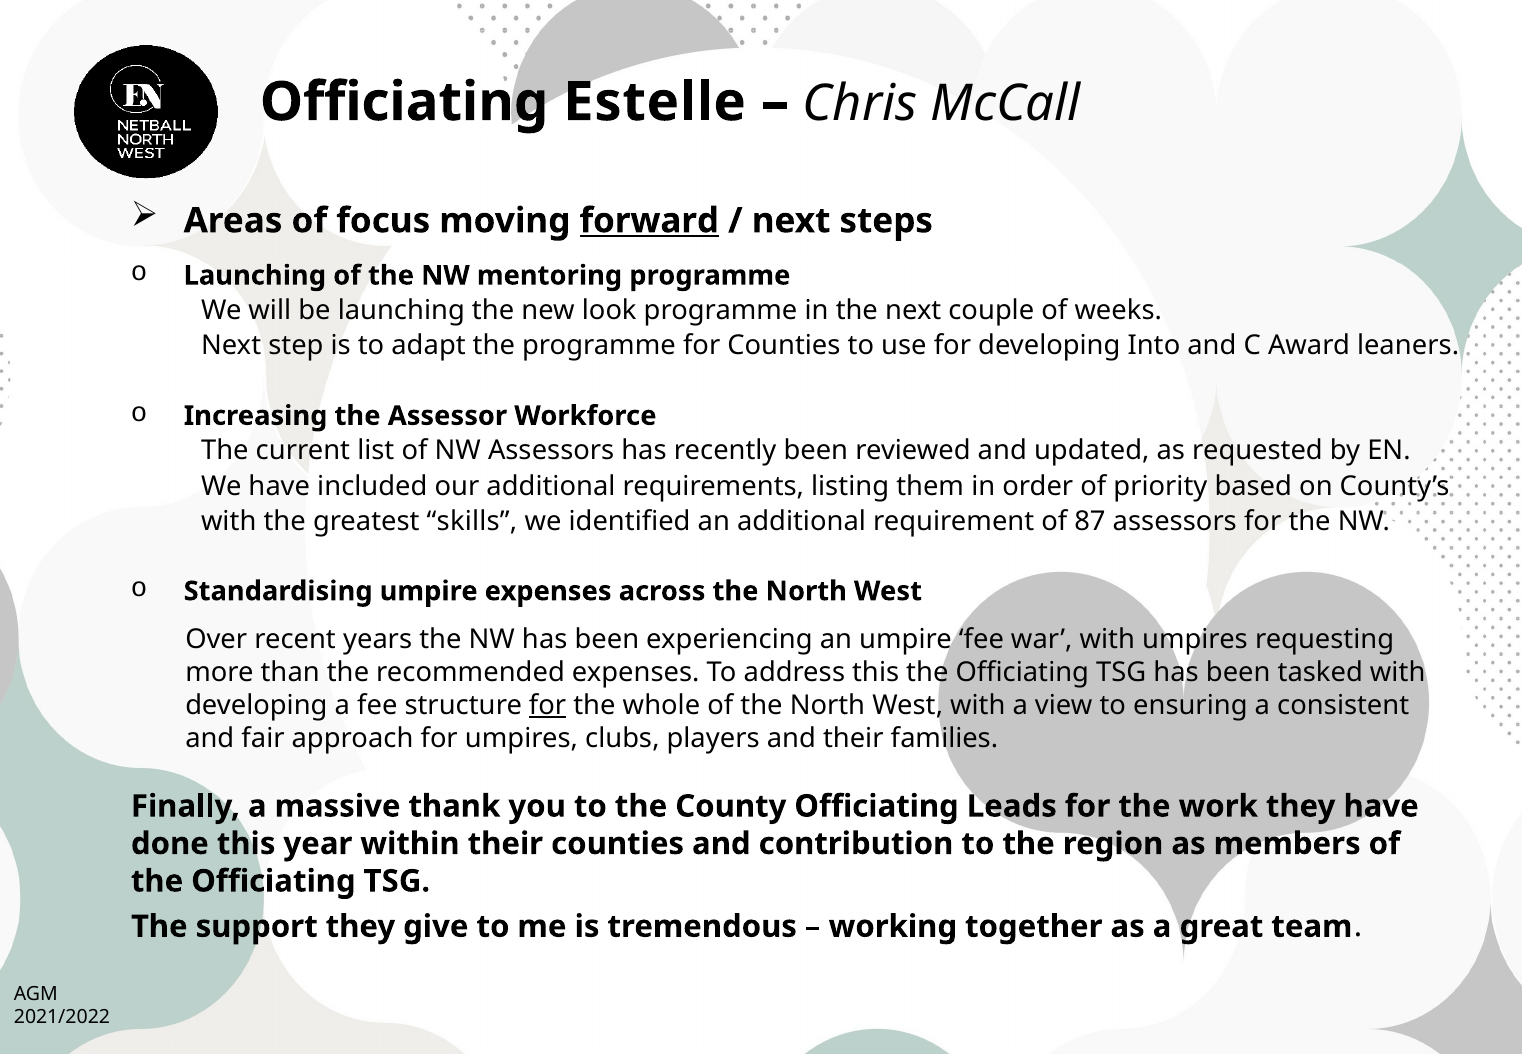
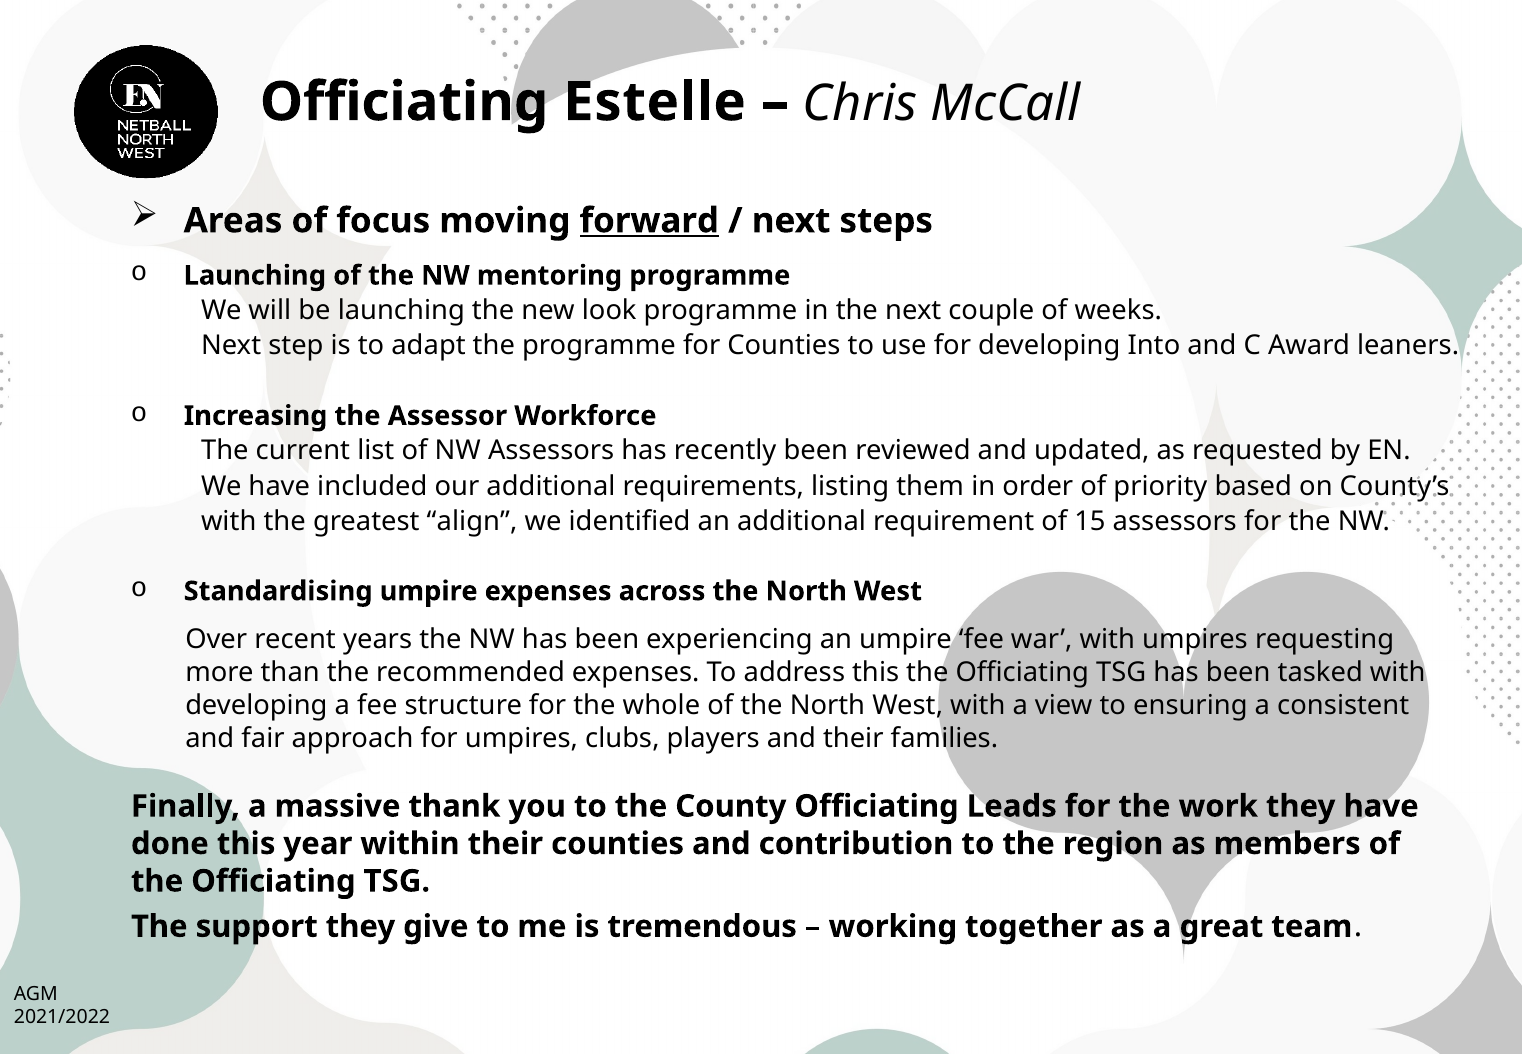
skills: skills -> align (472, 521)
87: 87 -> 15 (1090, 521)
for underline: present -> none (548, 705)
